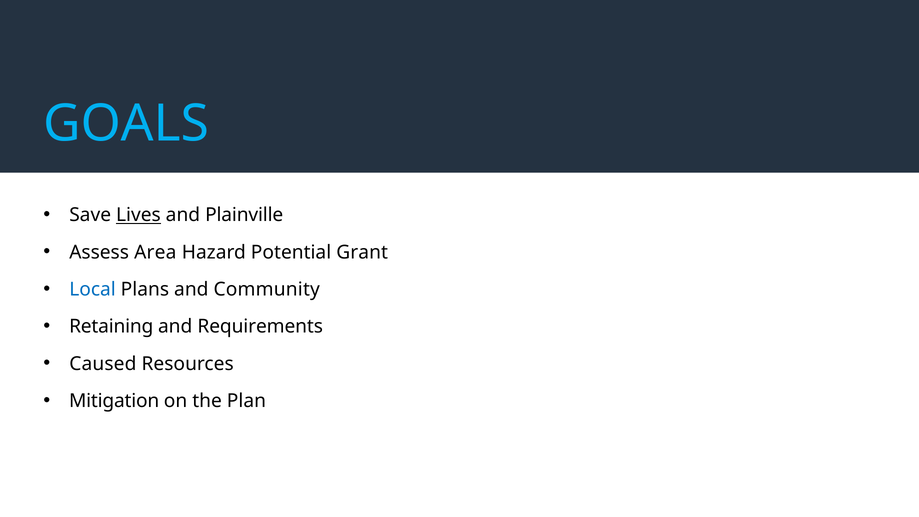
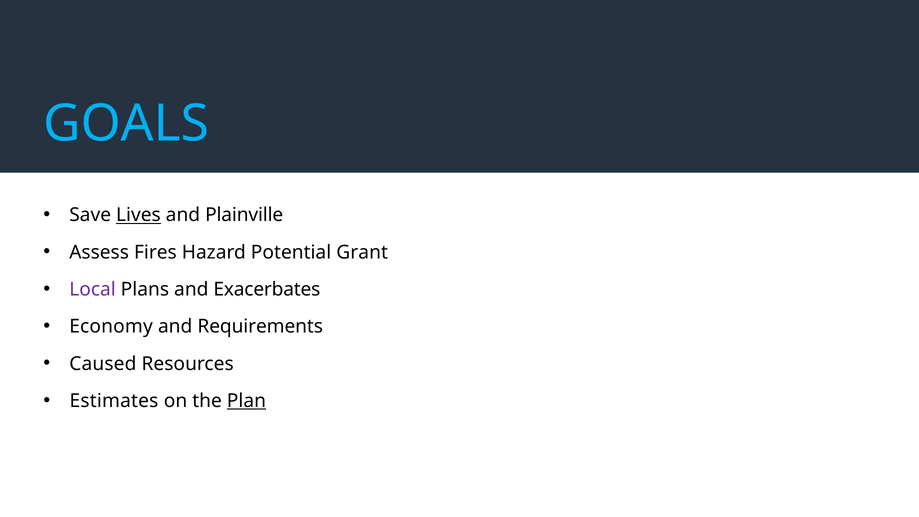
Area: Area -> Fires (155, 252)
Local colour: blue -> purple (93, 289)
Community: Community -> Exacerbates (267, 289)
Retaining: Retaining -> Economy (111, 327)
Mitigation: Mitigation -> Estimates (114, 401)
Plan underline: none -> present (246, 401)
